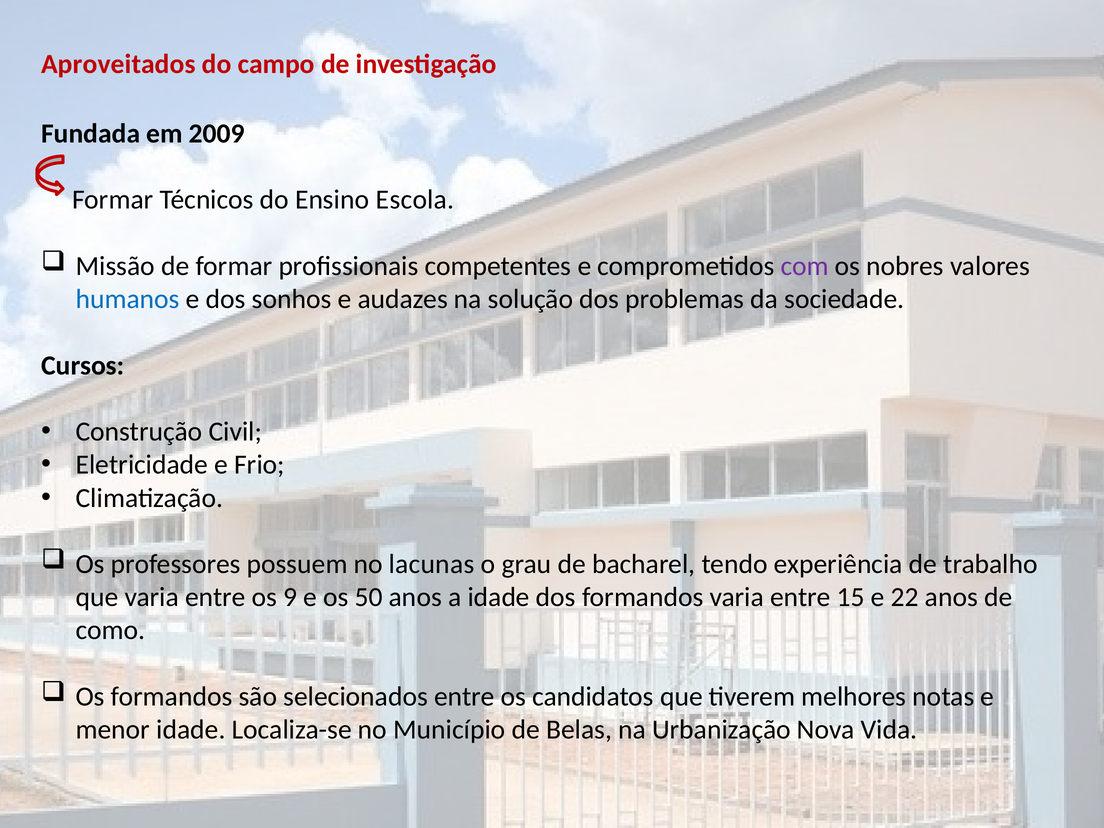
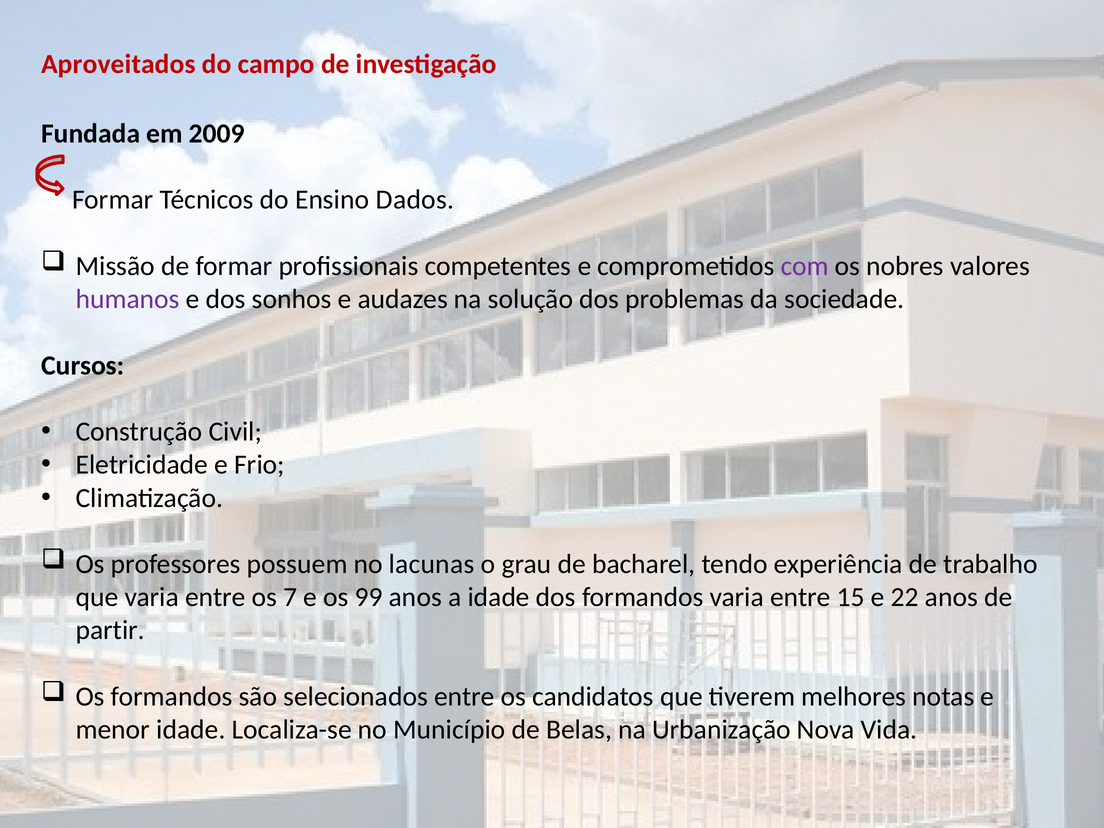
Escola: Escola -> Dados (415, 200)
humanos colour: blue -> purple (128, 299)
9: 9 -> 7 (290, 597)
50: 50 -> 99 (369, 597)
como: como -> partir (110, 630)
